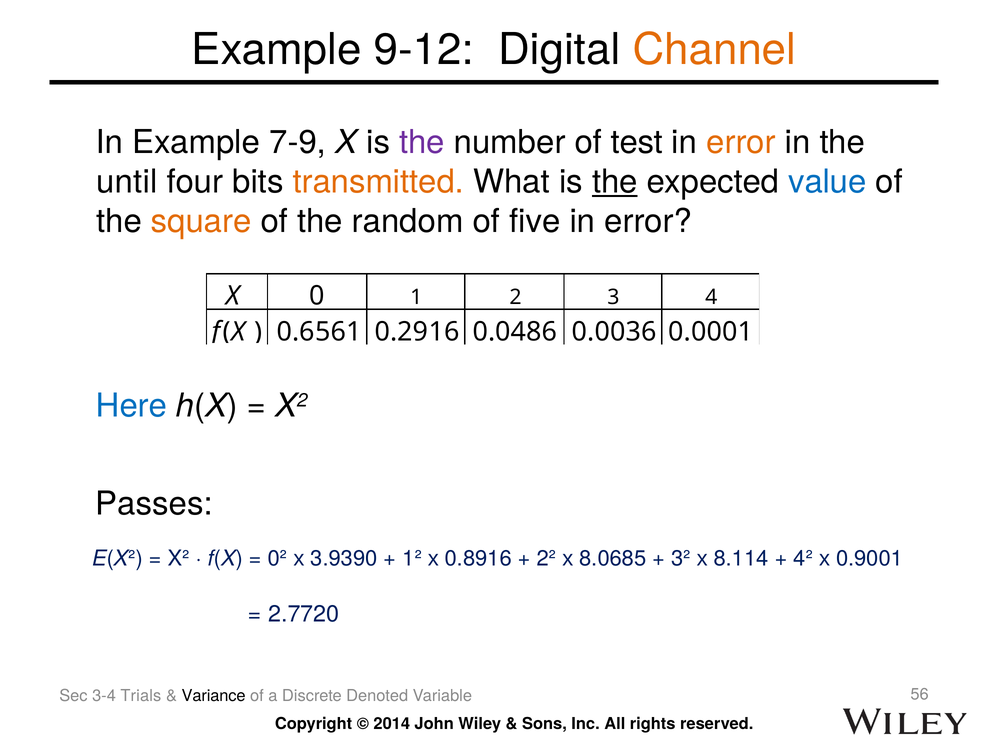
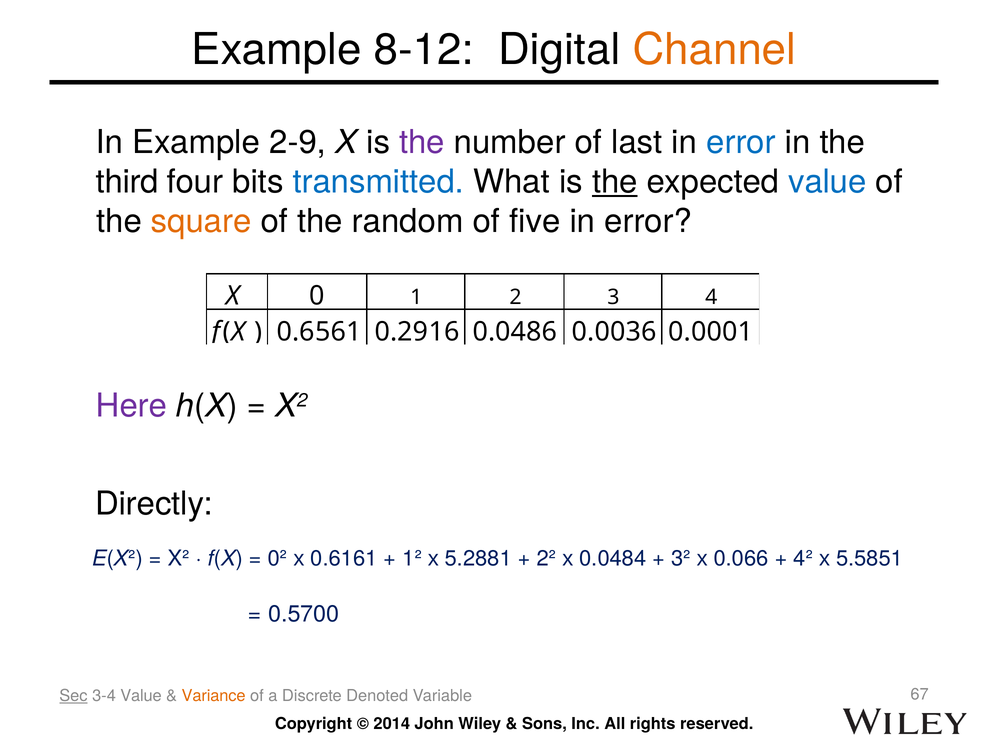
9-12: 9-12 -> 8-12 (424, 50)
7-9: 7-9 -> 2-9 (298, 142)
test: test -> last (637, 142)
error colour: orange -> blue (741, 142)
until: until -> third (127, 182)
transmitted colour: orange -> blue (378, 182)
Here colour: blue -> purple (131, 406)
Passes: Passes -> Directly (154, 504)
3.9390: 3.9390 -> 0.6161 (344, 559)
0.8916: 0.8916 -> 5.2881 (478, 559)
8.0685: 8.0685 -> 0.0484 (613, 559)
8.114: 8.114 -> 0.066 (741, 559)
0.9001: 0.9001 -> 5.5851 (870, 559)
2.7720: 2.7720 -> 0.5700 (304, 614)
Sec underline: none -> present (73, 696)
3-4 Trials: Trials -> Value (141, 696)
Variance colour: black -> orange (214, 696)
56: 56 -> 67 (920, 694)
